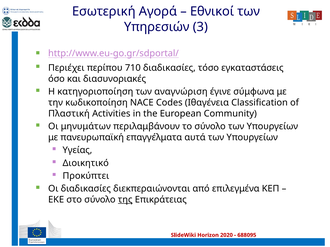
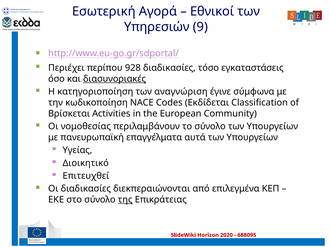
3: 3 -> 9 (200, 27)
710: 710 -> 928 (133, 68)
διασυνοριακές underline: none -> present (115, 79)
Ιθαγένεια: Ιθαγένεια -> Εκδίδεται (207, 103)
Πλαστική: Πλαστική -> Βρίσκεται (69, 114)
μηνυμάτων: μηνυμάτων -> νομοθεσίας (86, 127)
Προκύπτει: Προκύπτει -> Επιτευχθεί (86, 176)
